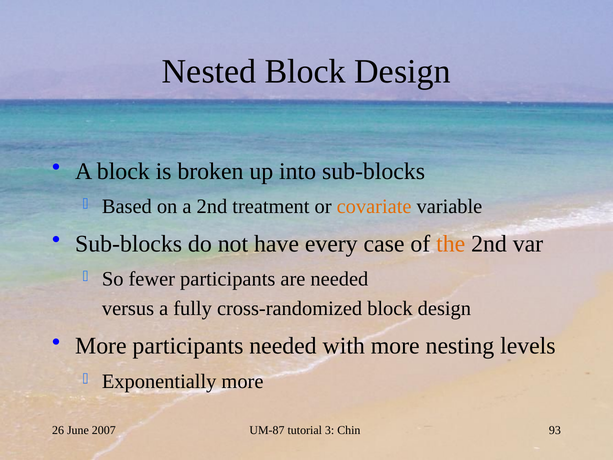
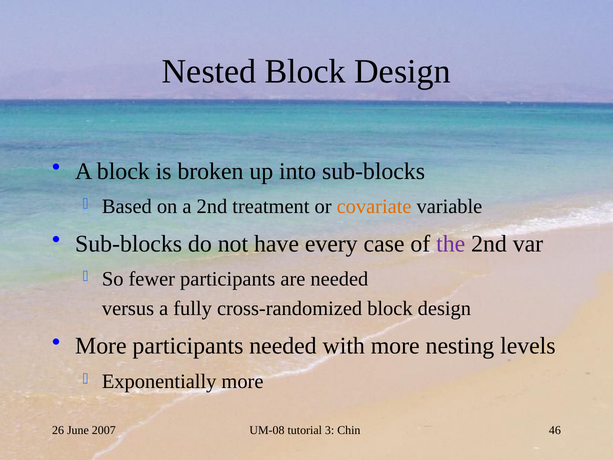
the colour: orange -> purple (451, 244)
UM-87: UM-87 -> UM-08 (267, 430)
93: 93 -> 46 (555, 430)
